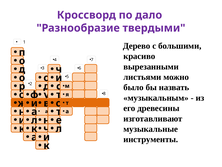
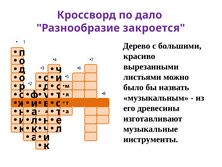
твердыми: твердыми -> закроется (154, 28)
